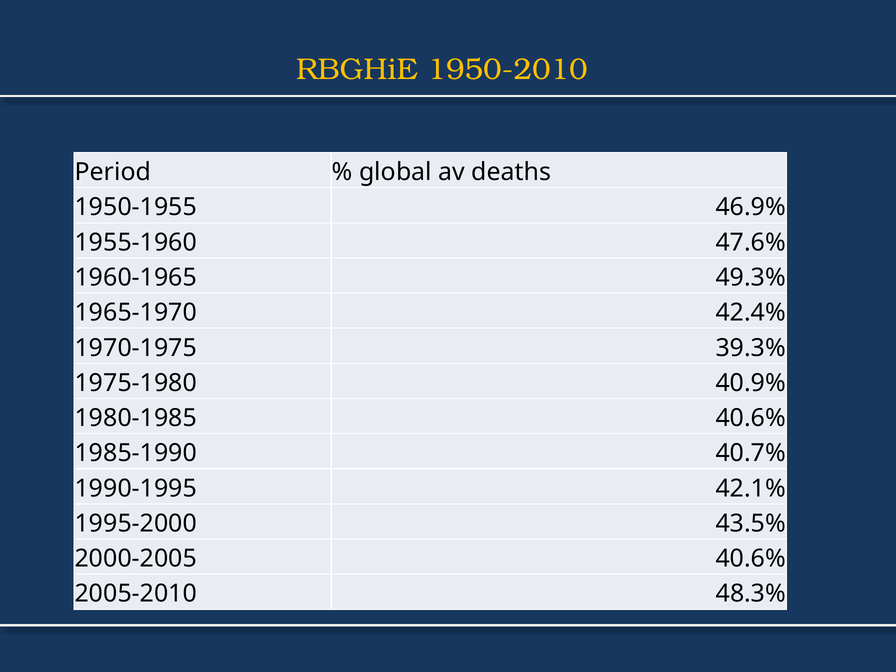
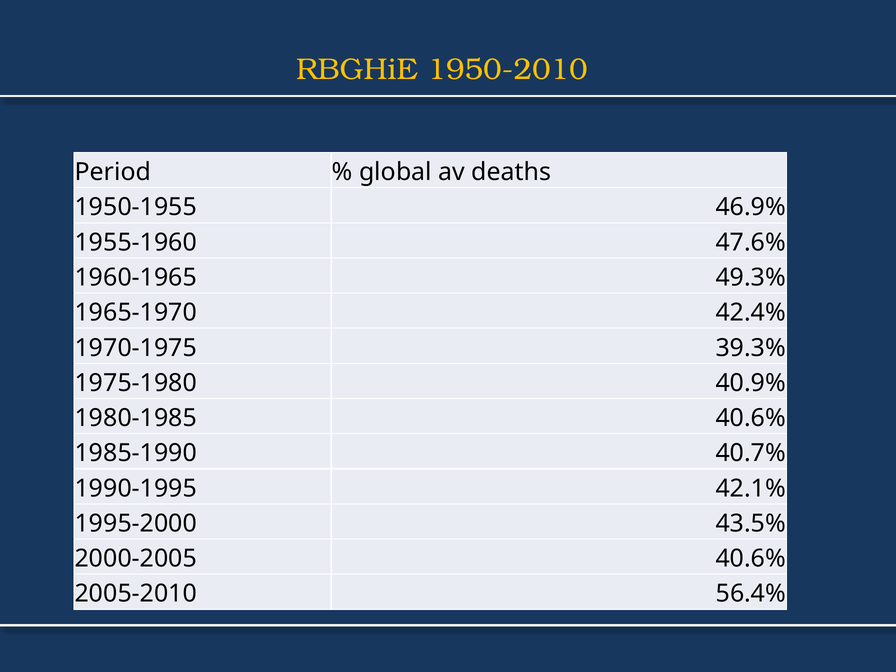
48.3%: 48.3% -> 56.4% (751, 594)
